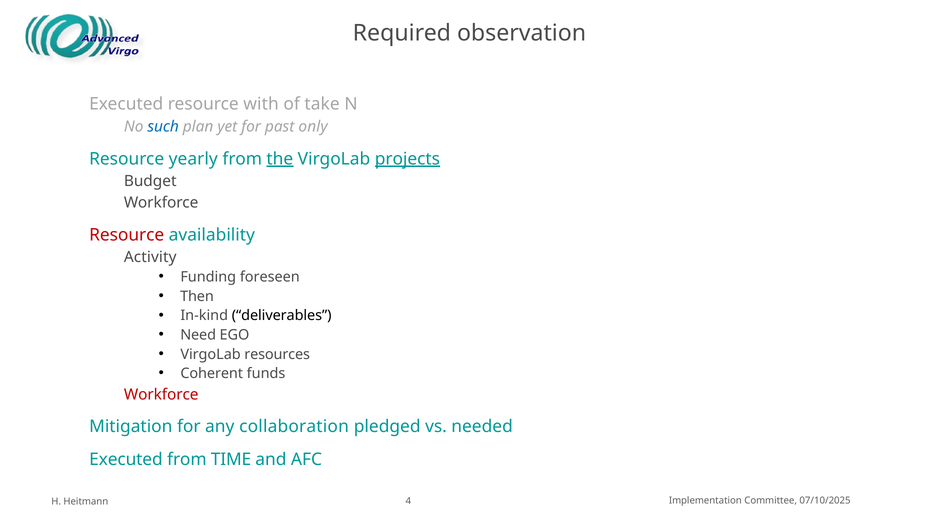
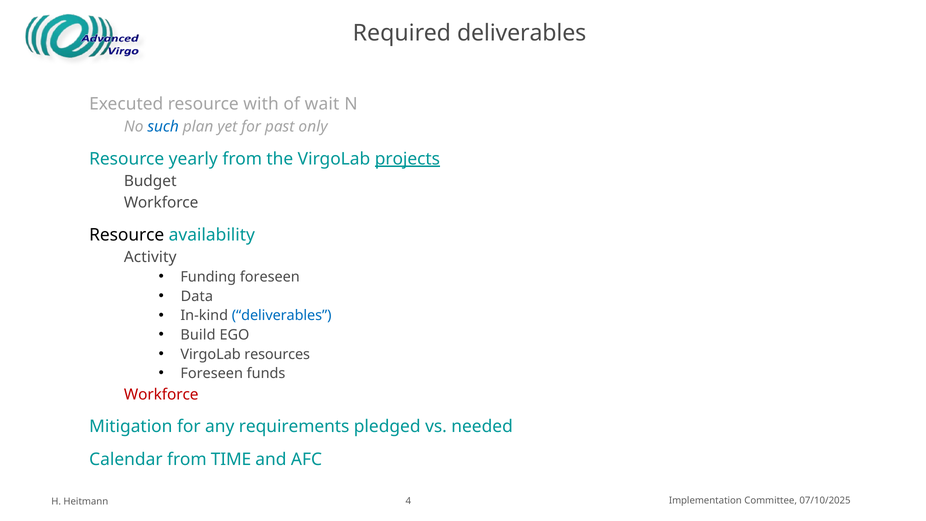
Required observation: observation -> deliverables (522, 33)
take: take -> wait (322, 104)
the underline: present -> none (280, 159)
Resource colour: red -> black (127, 235)
Then: Then -> Data (197, 296)
deliverables colour: black -> blue (282, 316)
Need: Need -> Build (198, 335)
Coherent: Coherent -> Foreseen (212, 373)
collaboration: collaboration -> requirements (294, 426)
Executed: Executed -> Calendar (126, 460)
